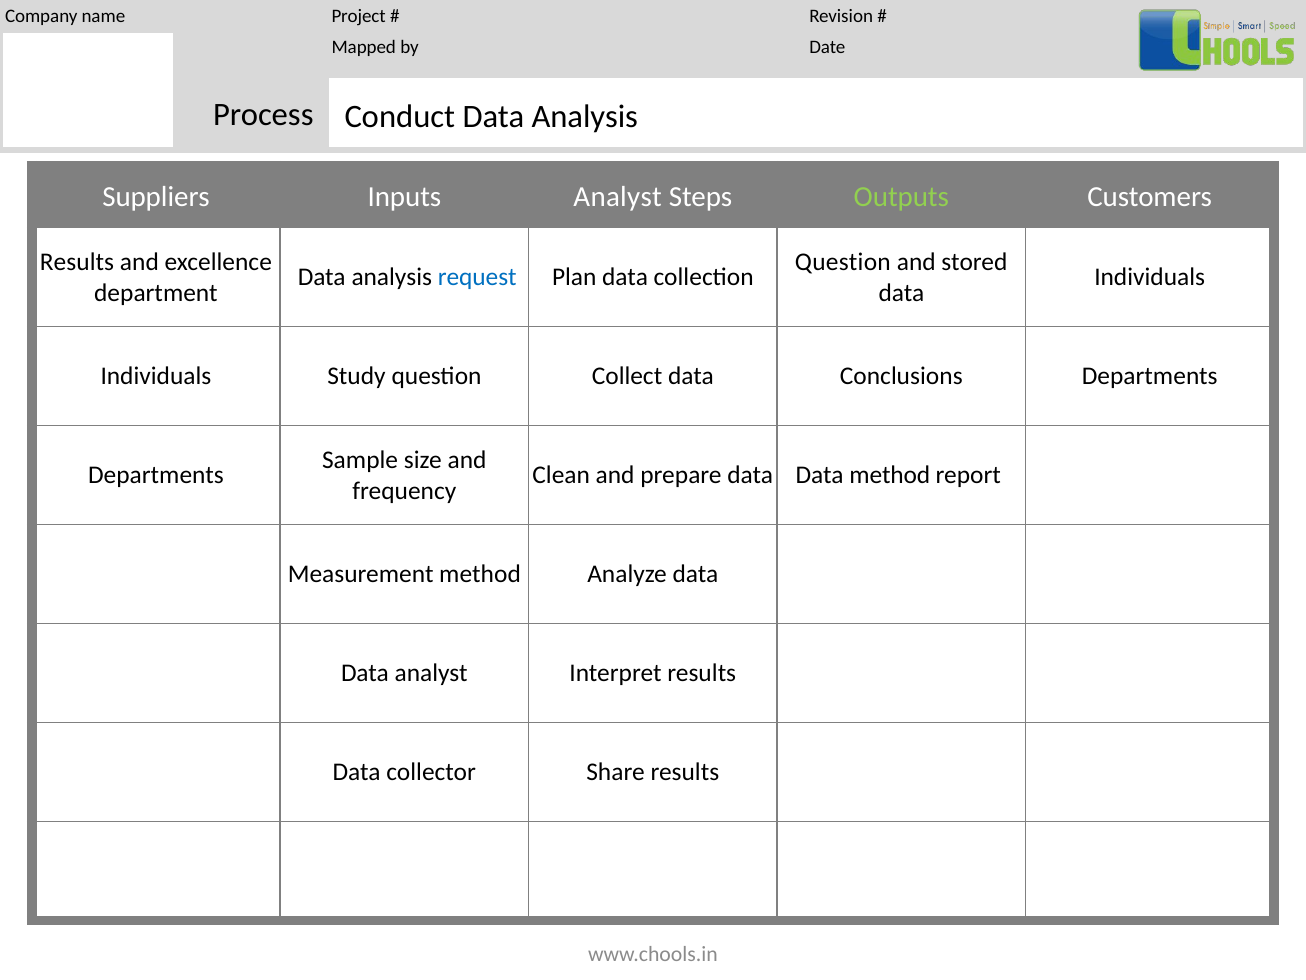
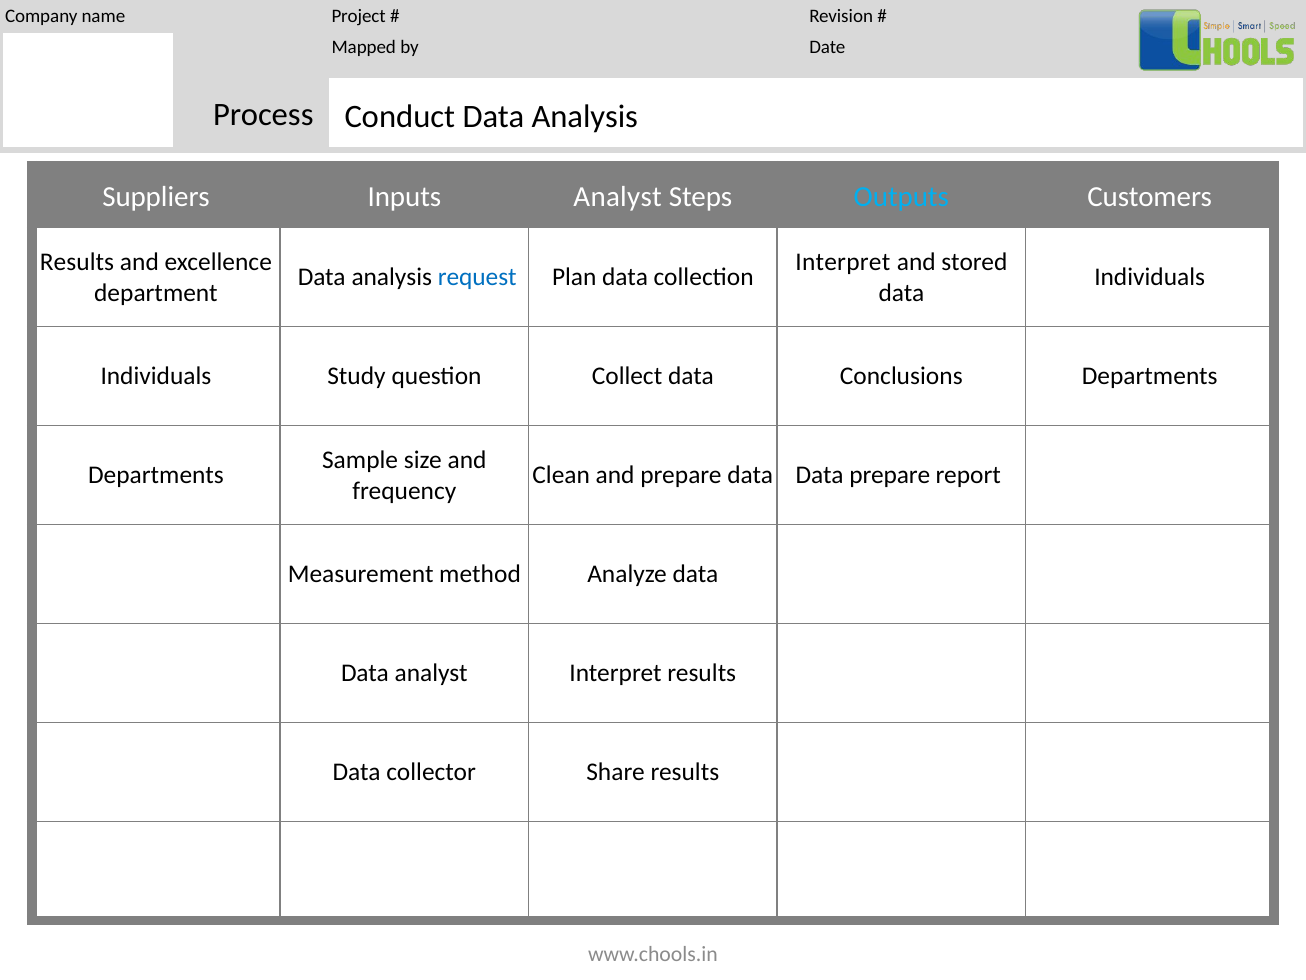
Outputs colour: light green -> light blue (901, 197)
Question: Question -> Interpret (843, 262)
Data method: method -> prepare (890, 475)
